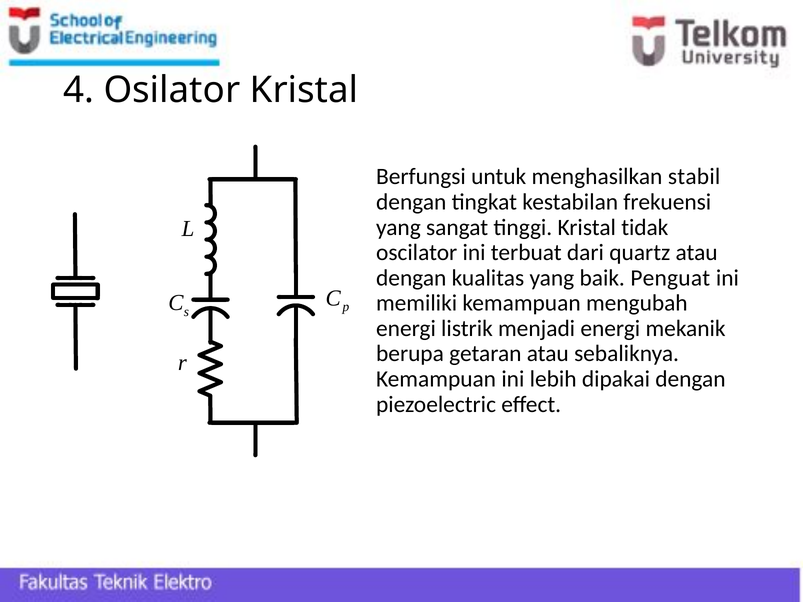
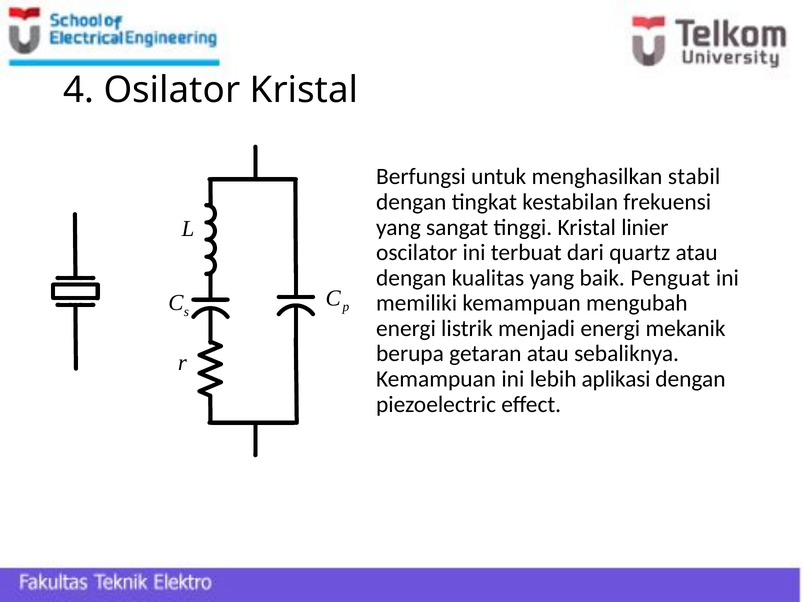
tidak: tidak -> linier (645, 227)
dipakai: dipakai -> aplikasi (616, 379)
